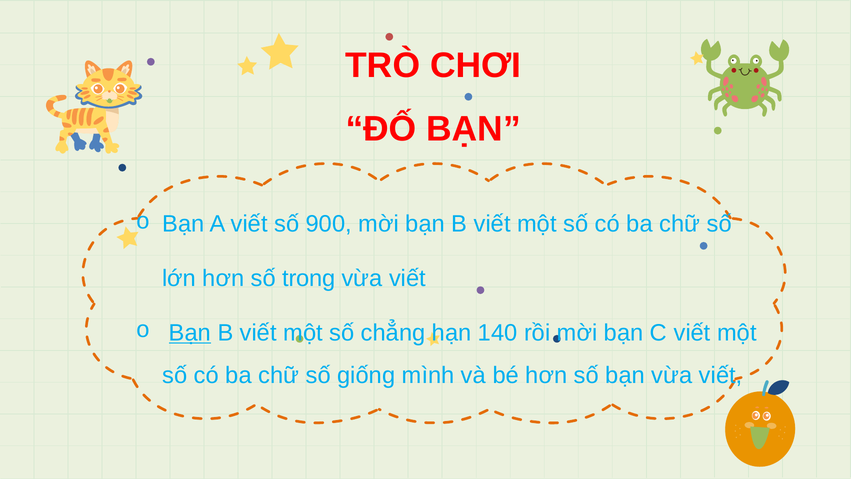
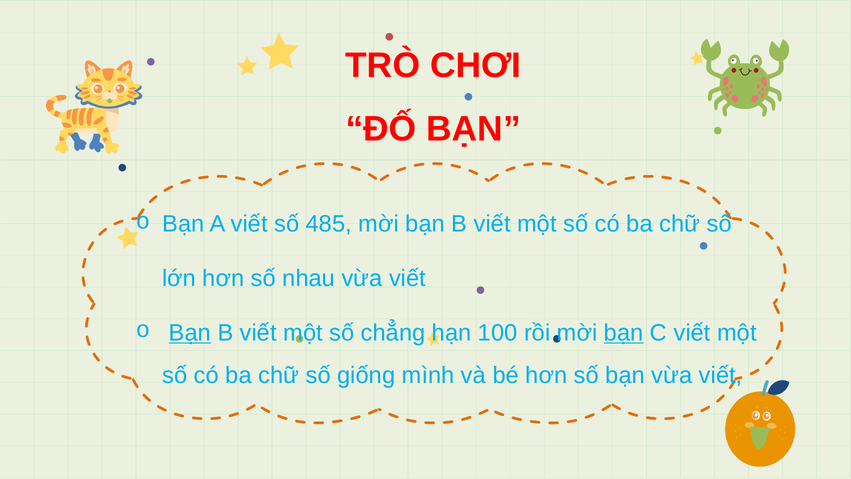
900: 900 -> 485 (329, 224)
trong: trong -> nhau (309, 278)
140: 140 -> 100 (498, 333)
bạn underline: none -> present (624, 333)
